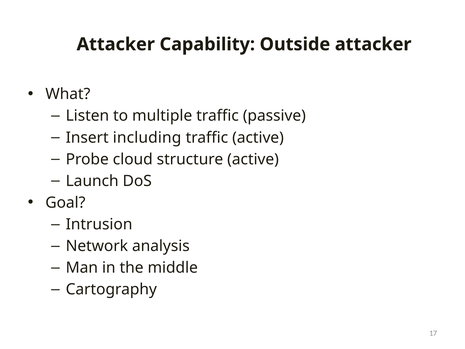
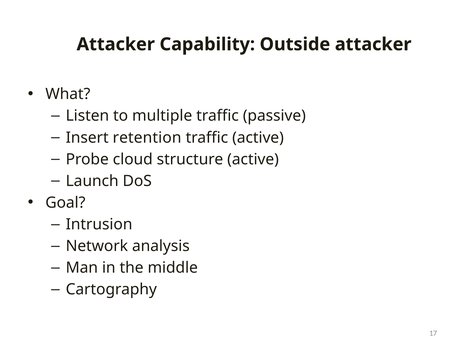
including: including -> retention (147, 137)
